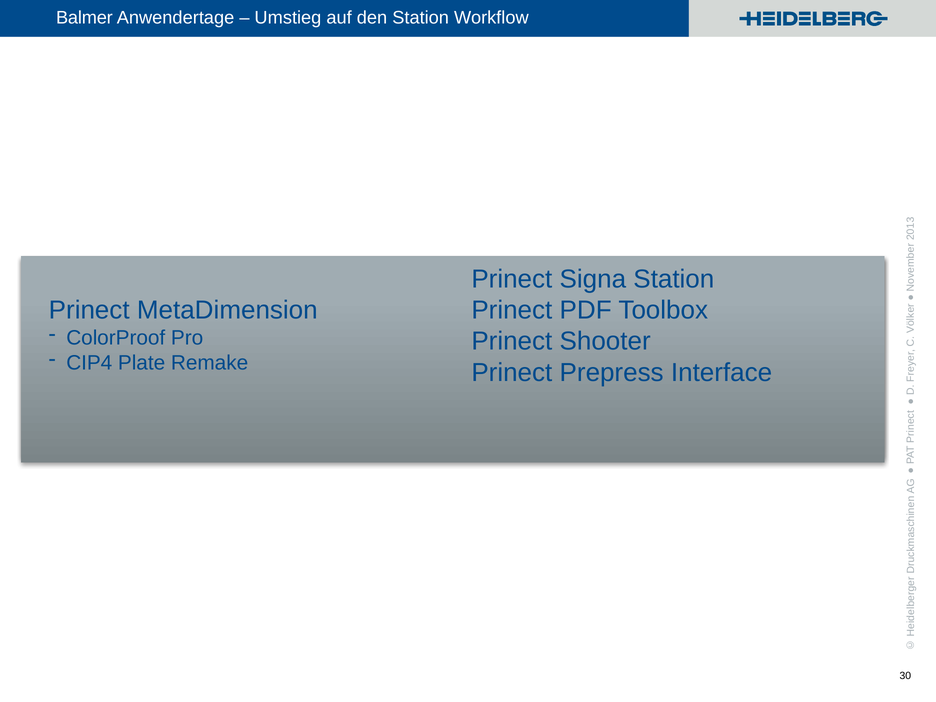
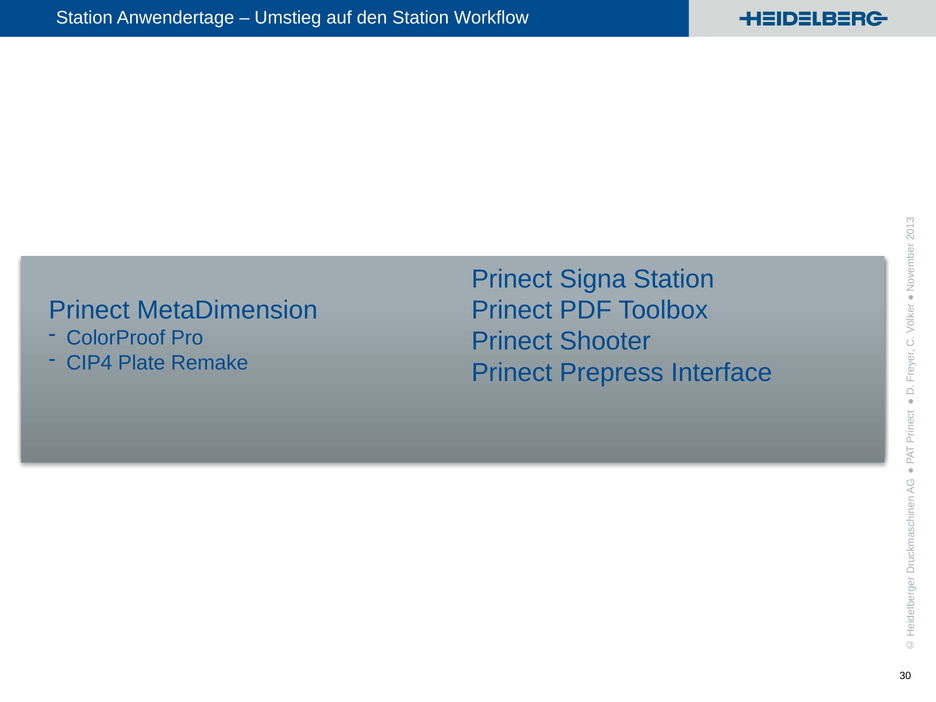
Balmer: Balmer -> Station (84, 18)
